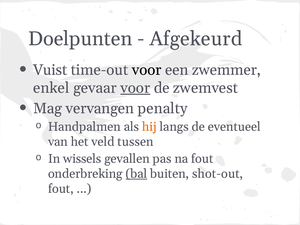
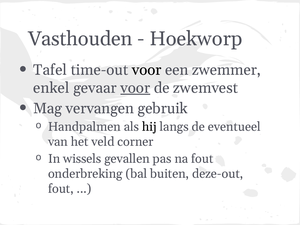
Doelpunten: Doelpunten -> Vasthouden (80, 39)
Afgekeurd: Afgekeurd -> Hoekworp (196, 39)
Vuist: Vuist -> Tafel (50, 70)
penalty: penalty -> gebruik (163, 108)
hij colour: orange -> black (149, 127)
tussen: tussen -> corner (136, 142)
bal underline: present -> none (136, 174)
shot-out: shot-out -> deze-out (218, 174)
